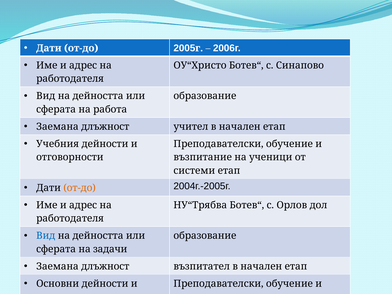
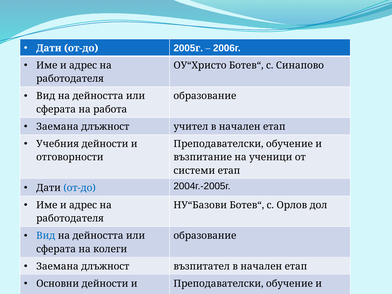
от-до colour: orange -> blue (80, 188)
НУ“Трябва: НУ“Трябва -> НУ“Базови (200, 205)
задачи: задачи -> колеги (110, 249)
